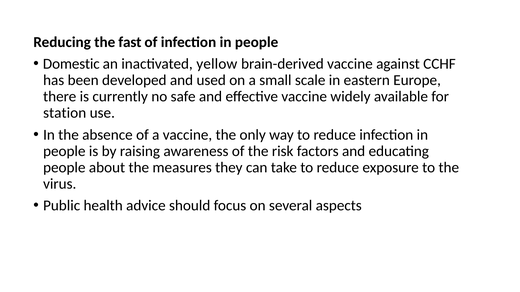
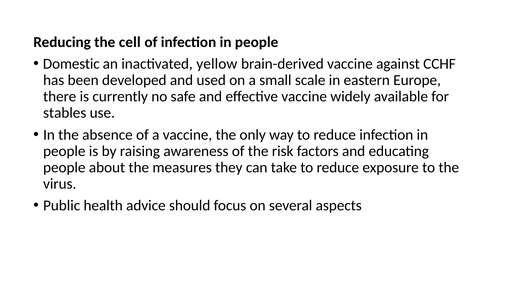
fast: fast -> cell (130, 42)
station: station -> stables (65, 113)
